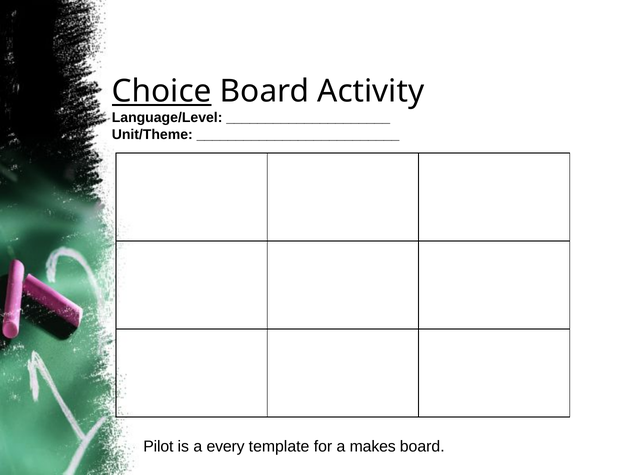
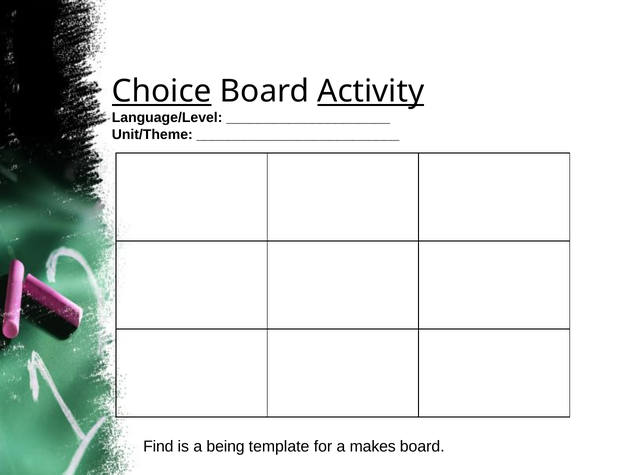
Activity underline: none -> present (371, 91)
Pilot: Pilot -> Find (158, 446)
every: every -> being (226, 446)
